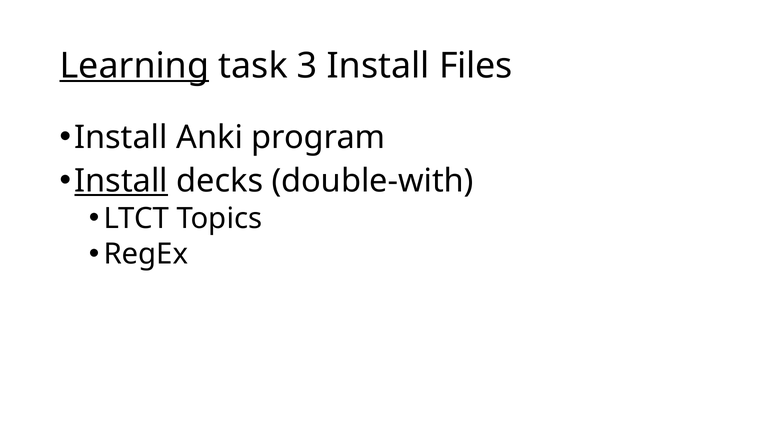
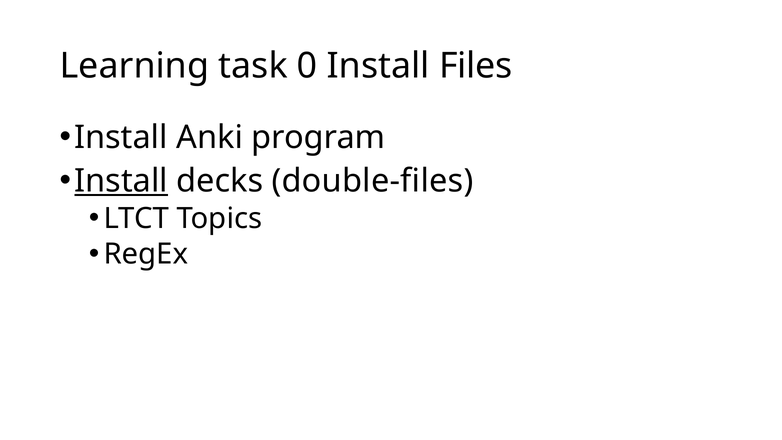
Learning underline: present -> none (134, 66)
3: 3 -> 0 (307, 66)
double-with: double-with -> double-files (372, 181)
